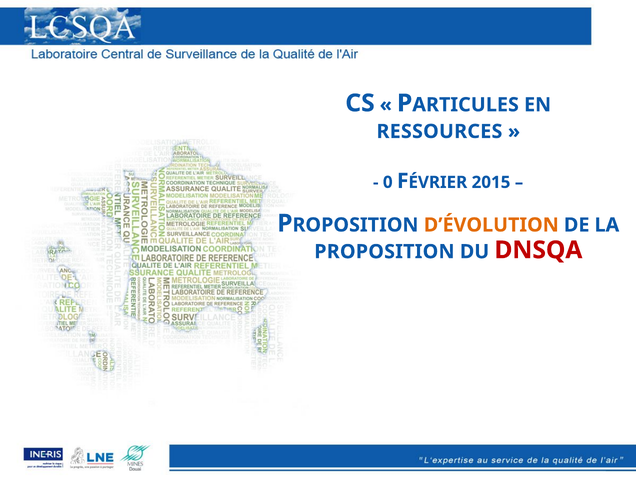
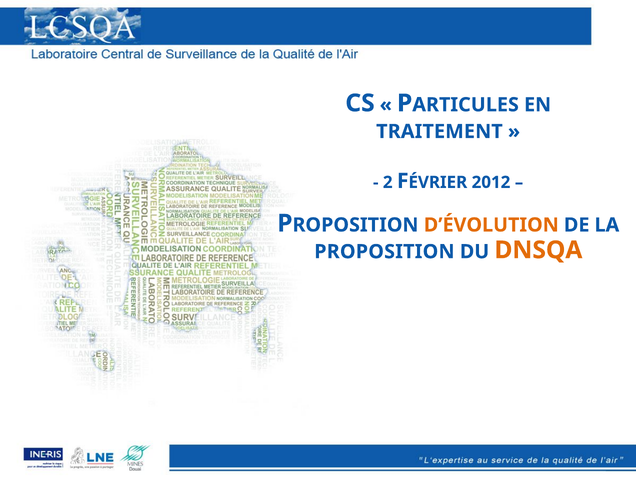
RESSOURCES: RESSOURCES -> TRAITEMENT (439, 131)
0: 0 -> 2 (388, 182)
2015: 2015 -> 2012 (491, 182)
DNSQA colour: red -> orange (538, 250)
